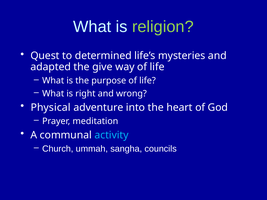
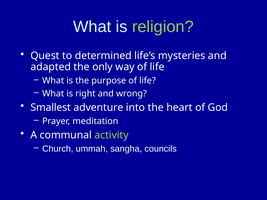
give: give -> only (102, 67)
Physical: Physical -> Smallest (51, 108)
activity colour: light blue -> light green (112, 135)
